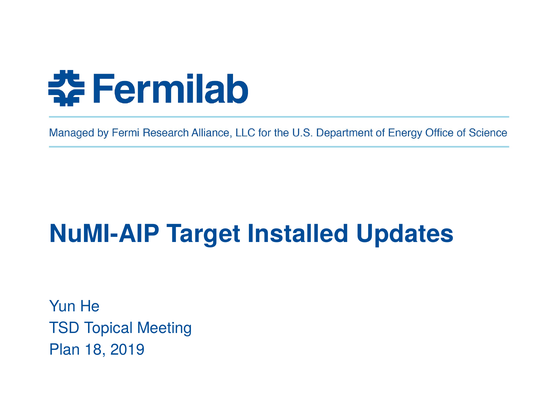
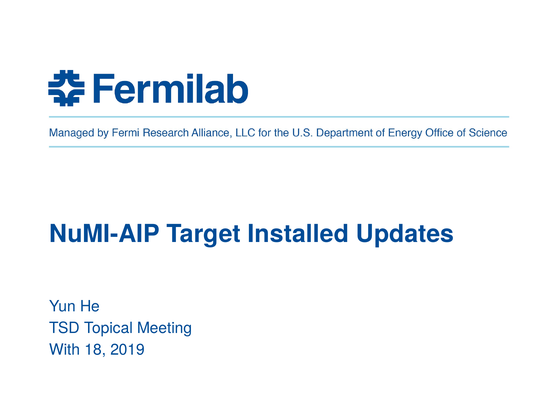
Plan: Plan -> With (65, 349)
